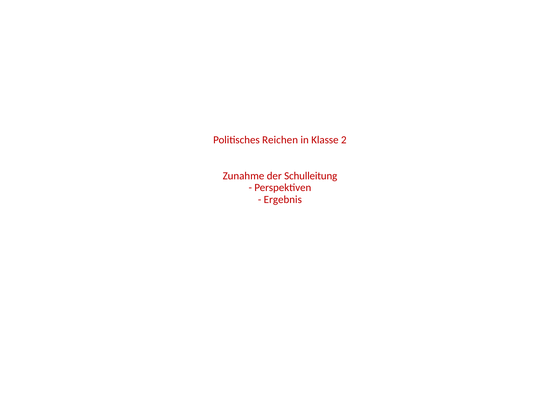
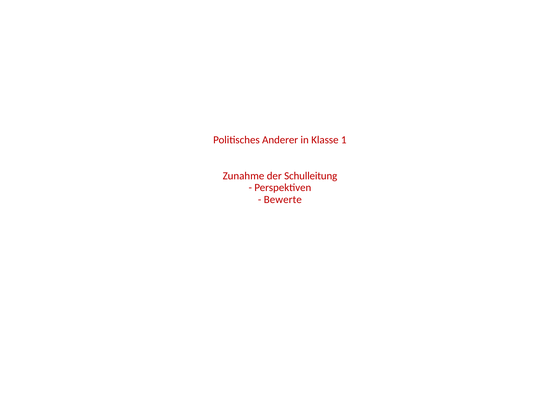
Reichen: Reichen -> Anderer (280, 140)
2: 2 -> 1 (344, 140)
Ergebnis: Ergebnis -> Bewerte (283, 200)
